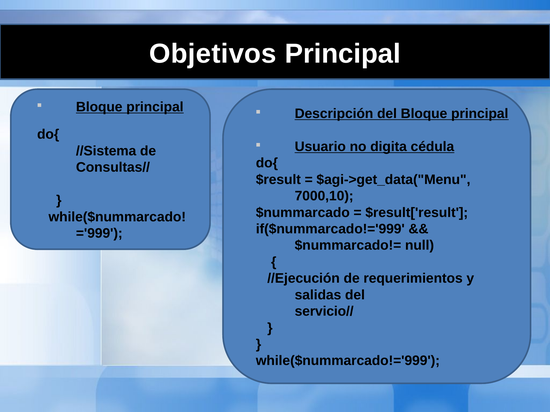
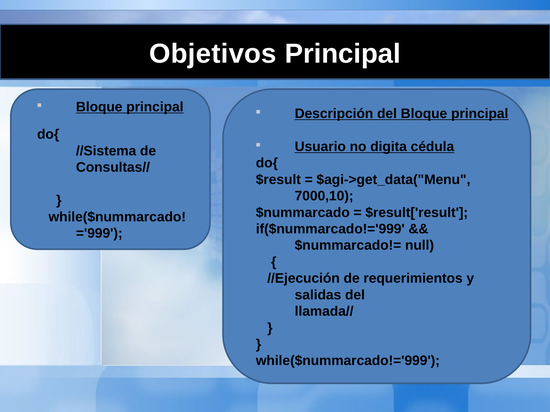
servicio//: servicio// -> llamada// (324, 312)
